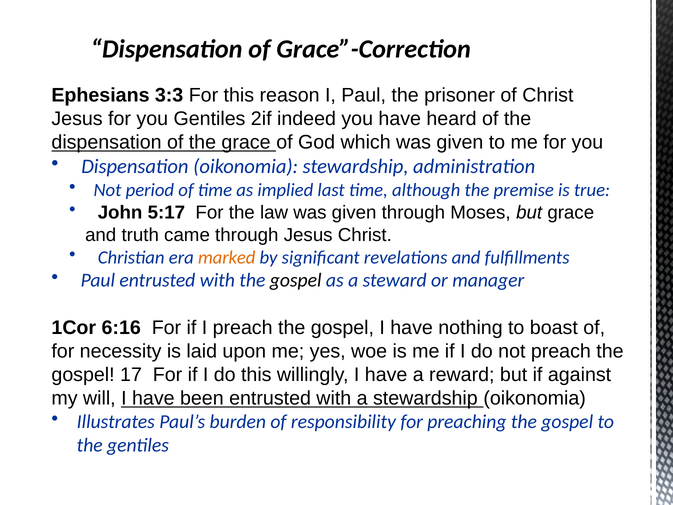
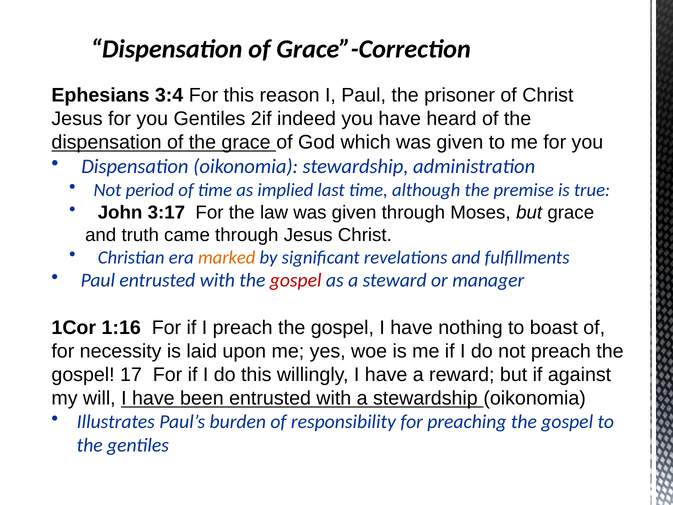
3:3: 3:3 -> 3:4 (169, 95)
5:17: 5:17 -> 3:17 (166, 212)
gospel colour: black -> red (296, 280)
6:16: 6:16 -> 1:16 (121, 327)
